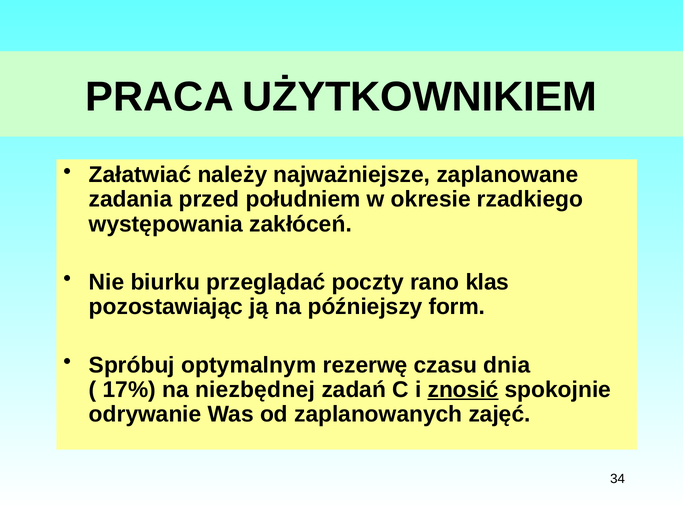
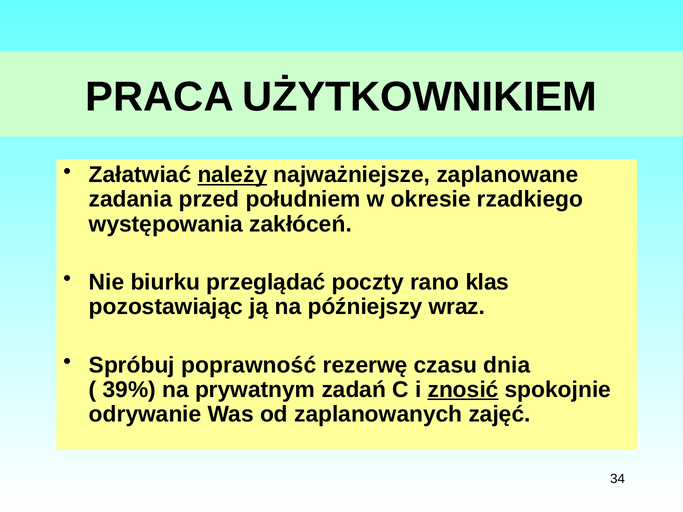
należy underline: none -> present (232, 175)
form: form -> wraz (457, 307)
optymalnym: optymalnym -> poprawność (249, 365)
17%: 17% -> 39% (129, 390)
niezbędnej: niezbędnej -> prywatnym (255, 390)
